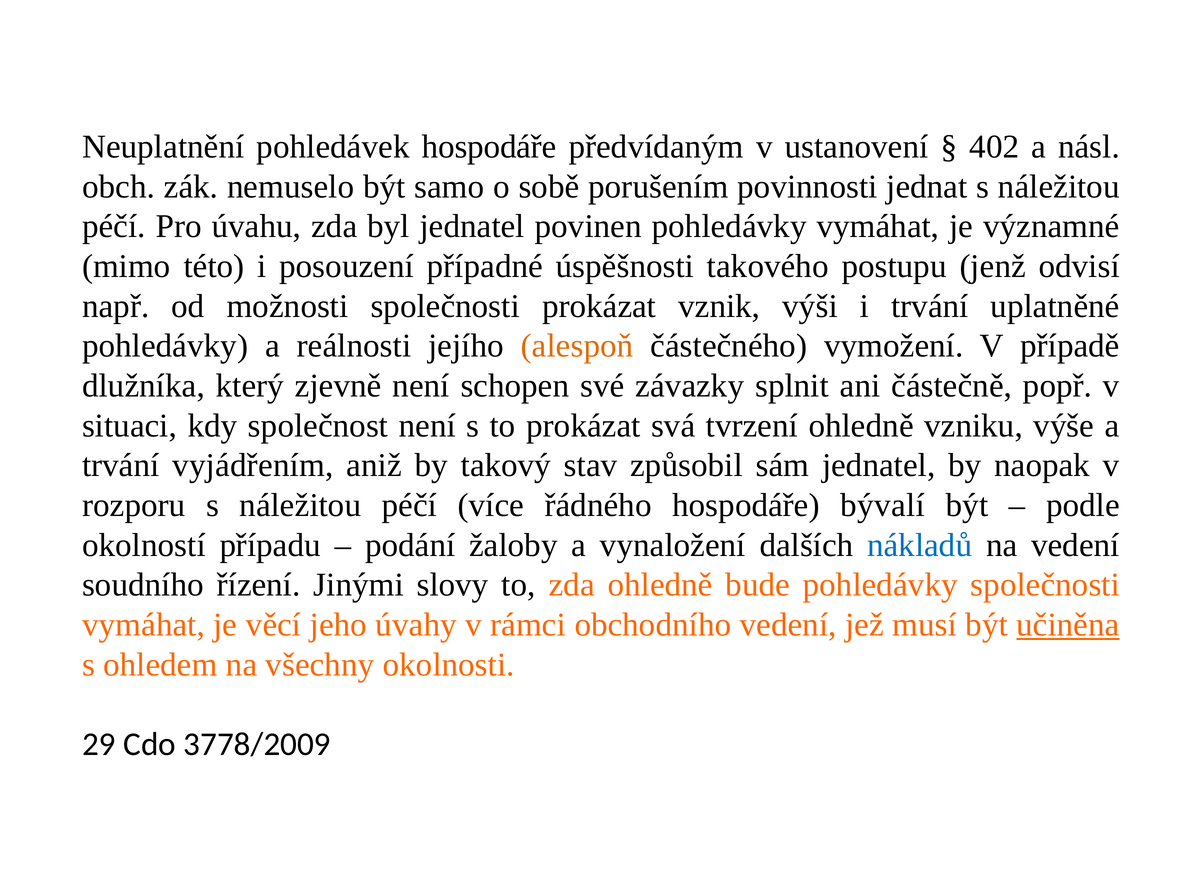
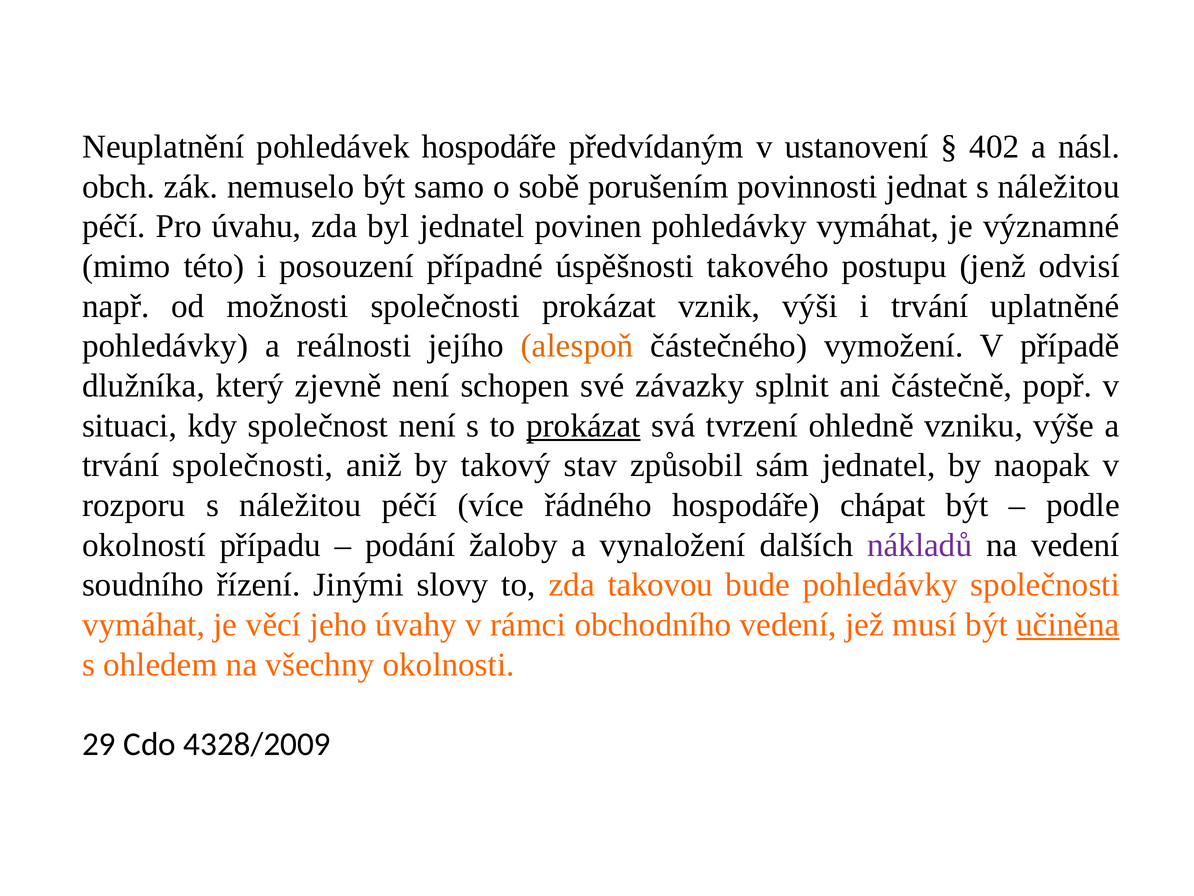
prokázat underline: none -> present (583, 425)
trvání vyjádřením: vyjádřením -> společnosti (253, 465)
bývalí: bývalí -> chápat (883, 505)
nákladů colour: blue -> purple (920, 545)
zda ohledně: ohledně -> takovou (660, 585)
3778/2009: 3778/2009 -> 4328/2009 (257, 744)
